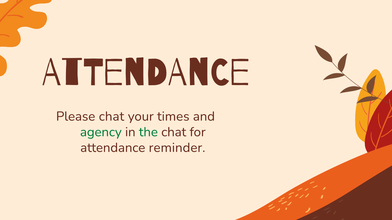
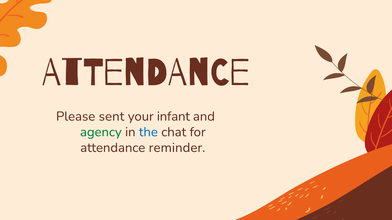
Please chat: chat -> sent (111, 117)
times: times -> infant (173, 117)
the colour: green -> blue (148, 132)
